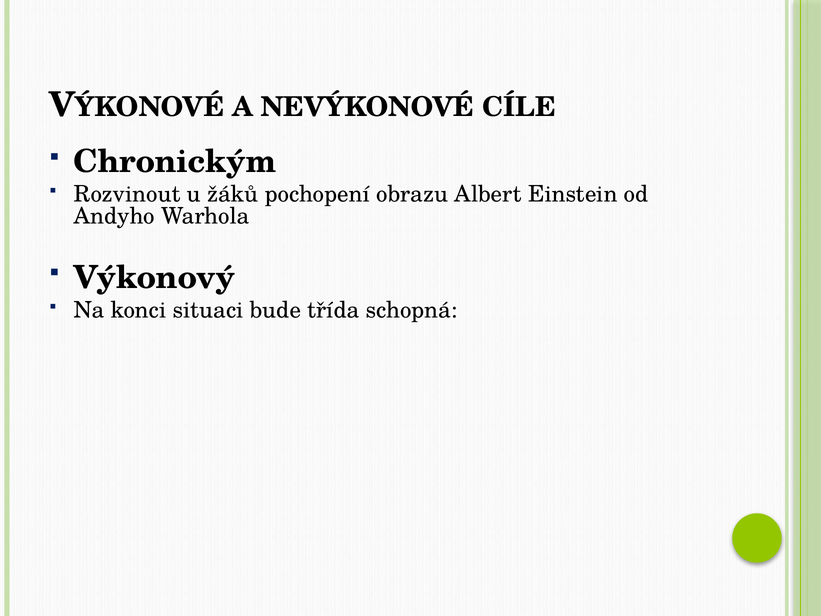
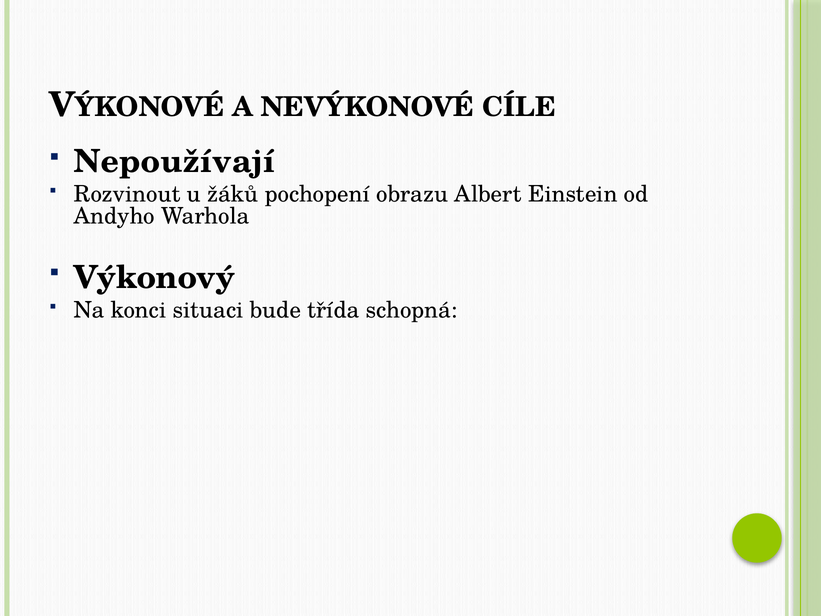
Chronickým: Chronickým -> Nepoužívají (175, 162)
